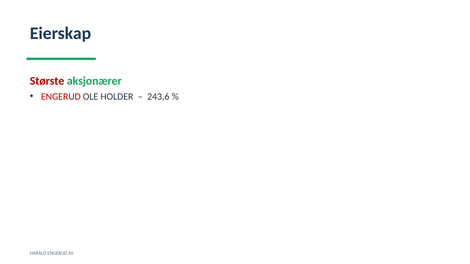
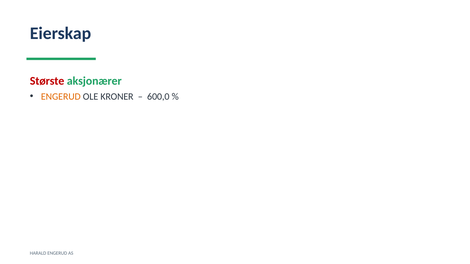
ENGERUD colour: red -> orange (61, 97)
HOLDER: HOLDER -> KRONER (117, 97)
243,6: 243,6 -> 600,0 (158, 97)
